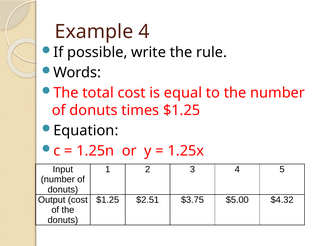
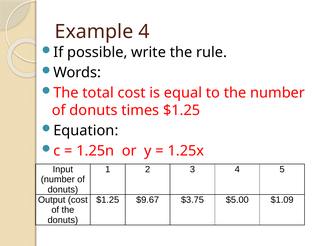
$2.51: $2.51 -> $9.67 (148, 200)
$4.32: $4.32 -> $1.09 (282, 200)
